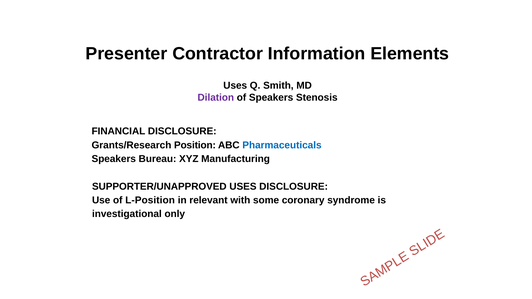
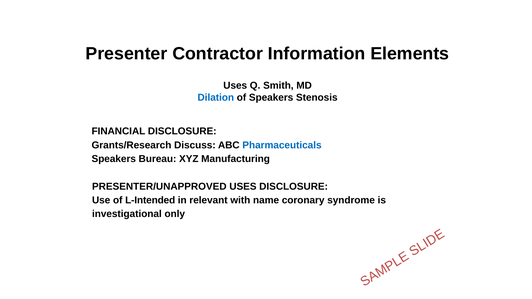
Dilation colour: purple -> blue (216, 98)
Position: Position -> Discuss (195, 145)
SUPPORTER/UNAPPROVED: SUPPORTER/UNAPPROVED -> PRESENTER/UNAPPROVED (159, 187)
L-Position: L-Position -> L-Intended (150, 200)
some: some -> name (266, 200)
